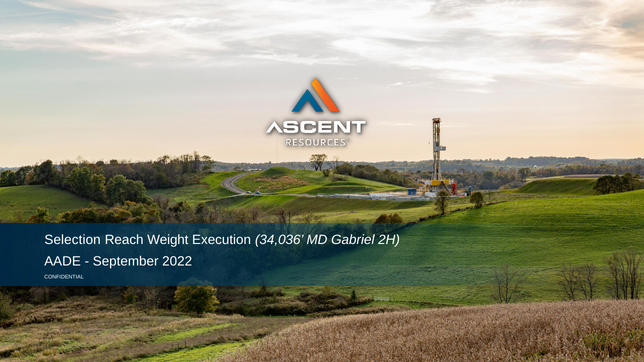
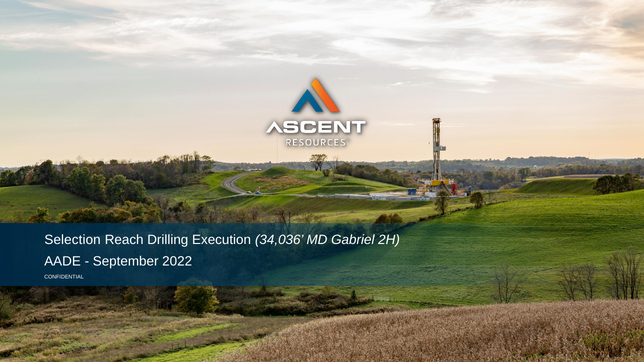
Weight: Weight -> Drilling (168, 240)
